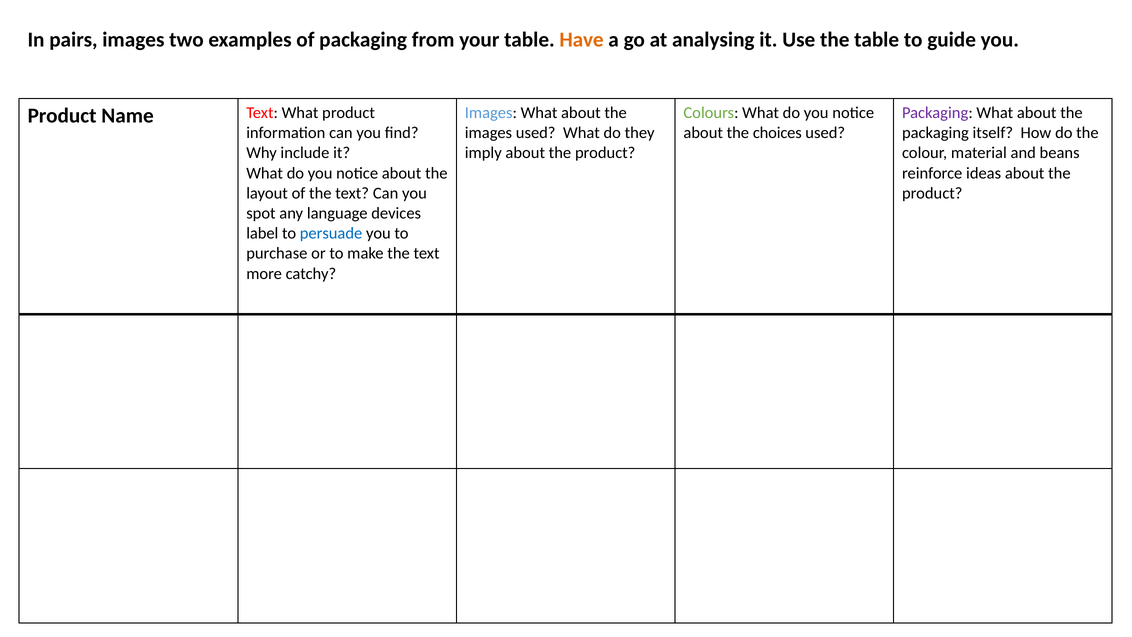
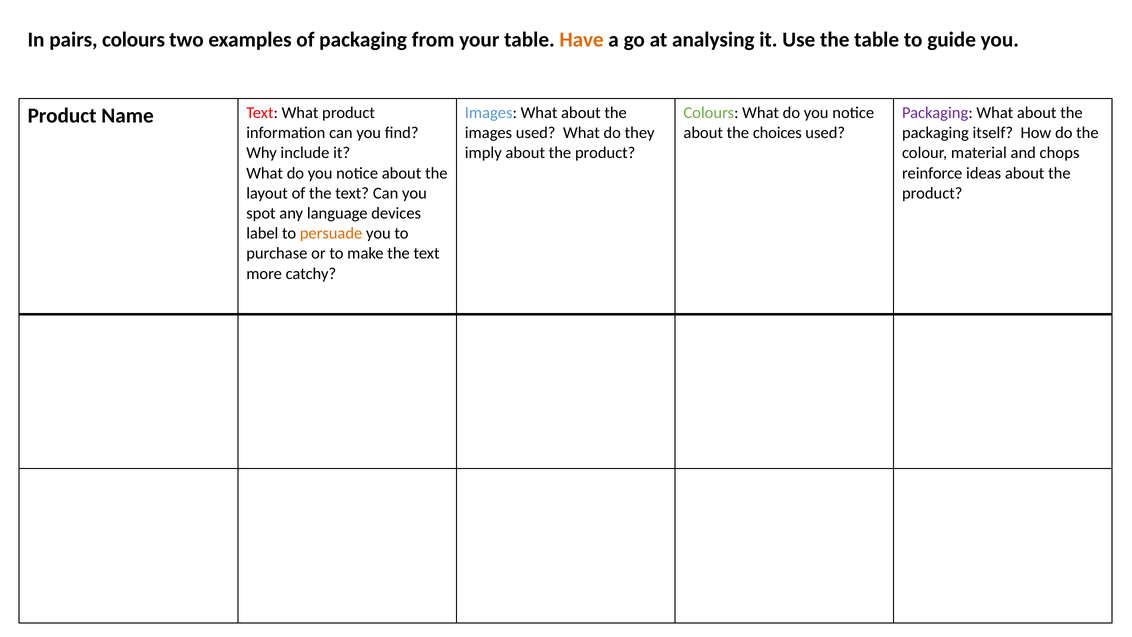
pairs images: images -> colours (133, 40)
beans: beans -> chops (1060, 153)
persuade colour: blue -> orange (331, 233)
